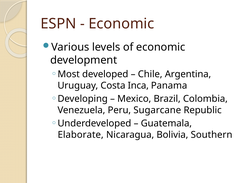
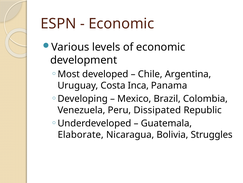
Sugarcane: Sugarcane -> Dissipated (157, 110)
Southern: Southern -> Struggles (212, 134)
